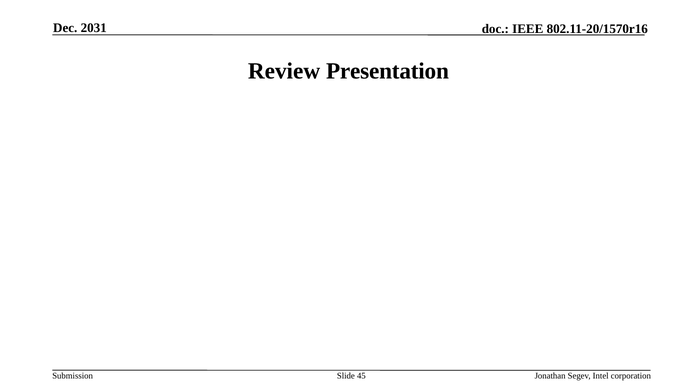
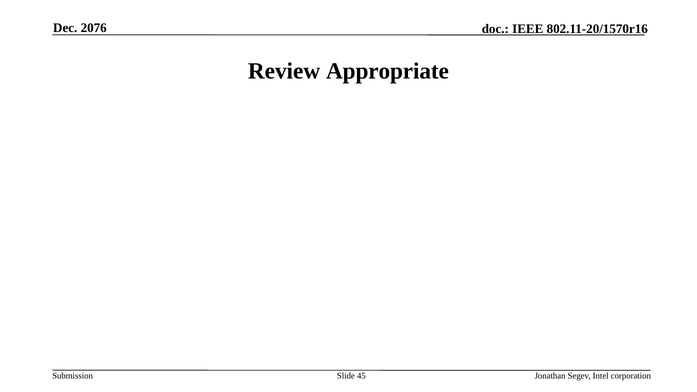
2031: 2031 -> 2076 (94, 28)
Presentation: Presentation -> Appropriate (387, 71)
